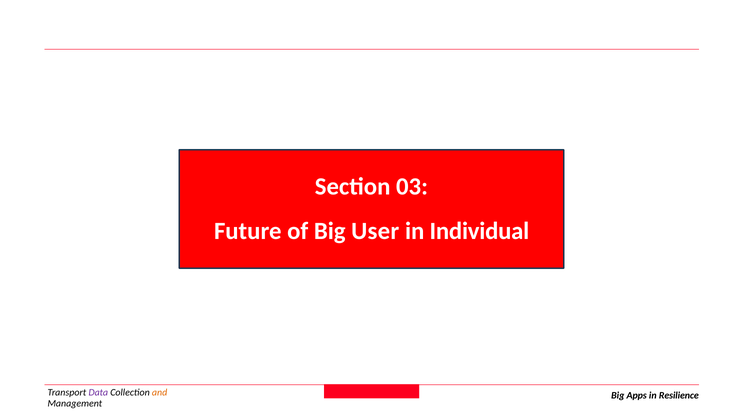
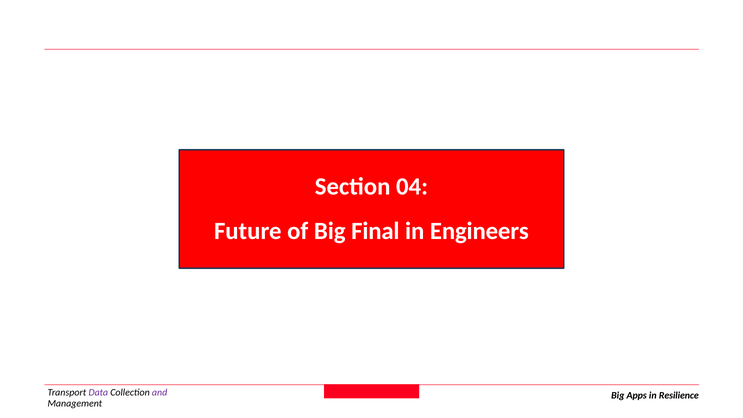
03: 03 -> 04 (412, 187)
User: User -> Final (375, 231)
Individual: Individual -> Engineers (479, 231)
and colour: orange -> purple (160, 393)
